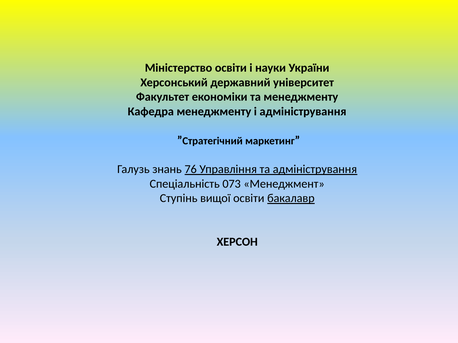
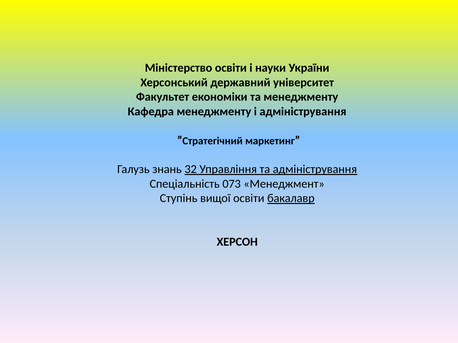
76: 76 -> 32 (191, 170)
